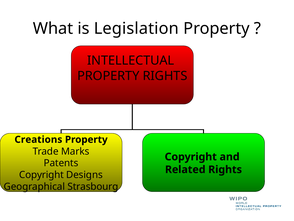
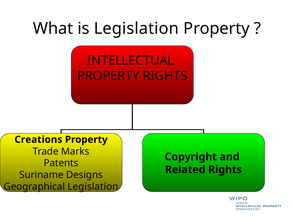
Copyright: Copyright -> Suriname (41, 175)
Geographical Strasbourg: Strasbourg -> Legislation (93, 186)
